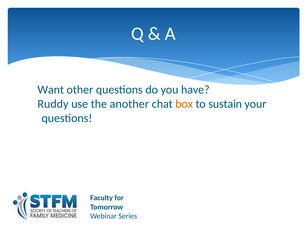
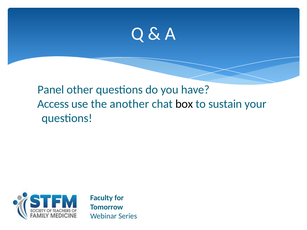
Want: Want -> Panel (51, 90)
Ruddy: Ruddy -> Access (53, 104)
box colour: orange -> black (184, 104)
